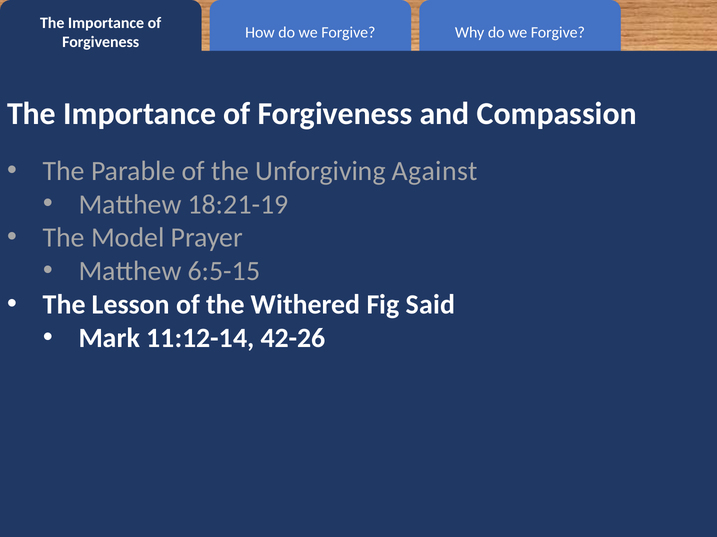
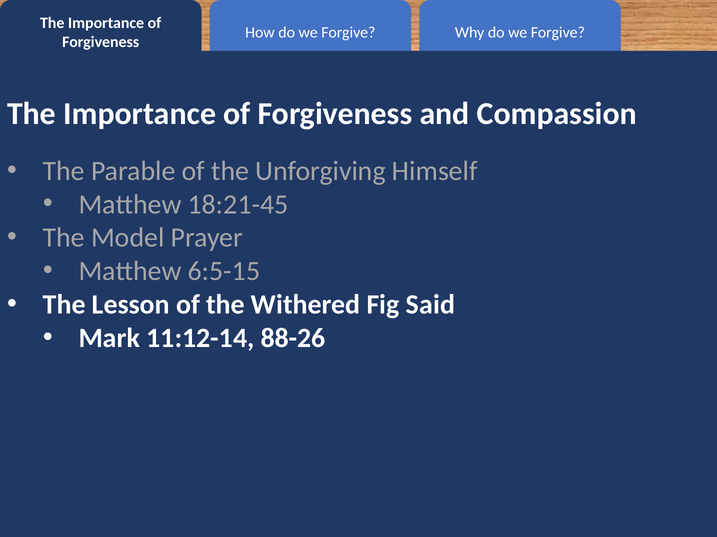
Against: Against -> Himself (435, 171)
18:21-19: 18:21-19 -> 18:21-45 (238, 205)
42-26: 42-26 -> 88-26 (293, 339)
